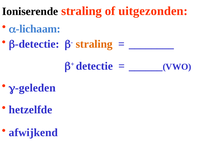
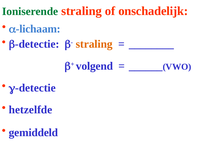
Ioniserende colour: black -> green (30, 11)
uitgezonden: uitgezonden -> onschadelijk (153, 11)
detectie: detectie -> volgend (94, 66)
geleden: geleden -> detectie (35, 88)
afwijkend: afwijkend -> gemiddeld (33, 133)
